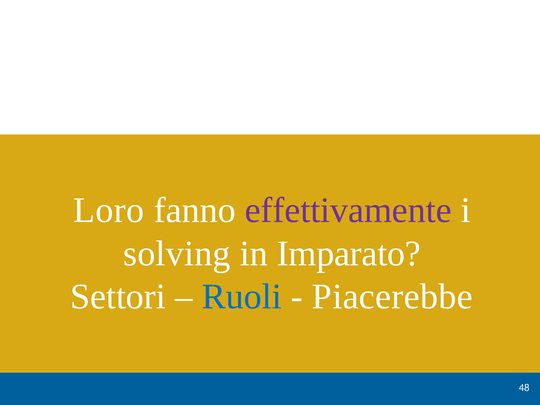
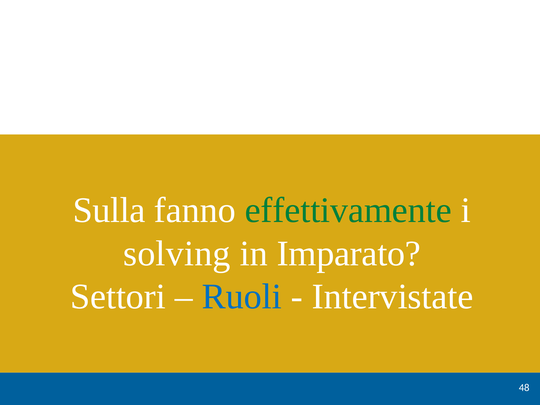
Loro: Loro -> Sulla (109, 210)
effettivamente colour: purple -> green (348, 210)
Piacerebbe: Piacerebbe -> Intervistate (393, 297)
